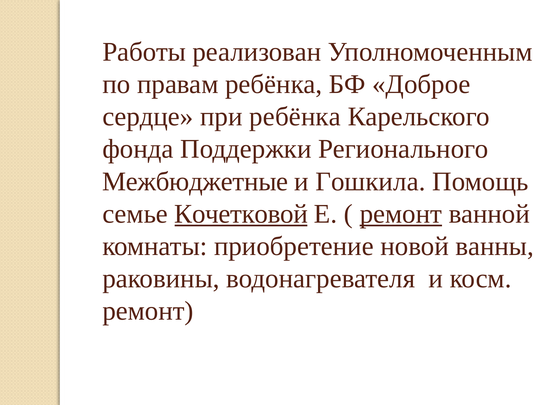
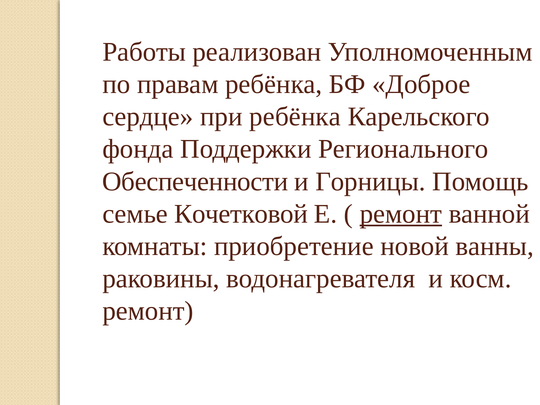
Межбюджетные: Межбюджетные -> Обеспеченности (195, 181)
Гошкила: Гошкила -> Горницы (371, 181)
Кочетковой underline: present -> none (241, 214)
